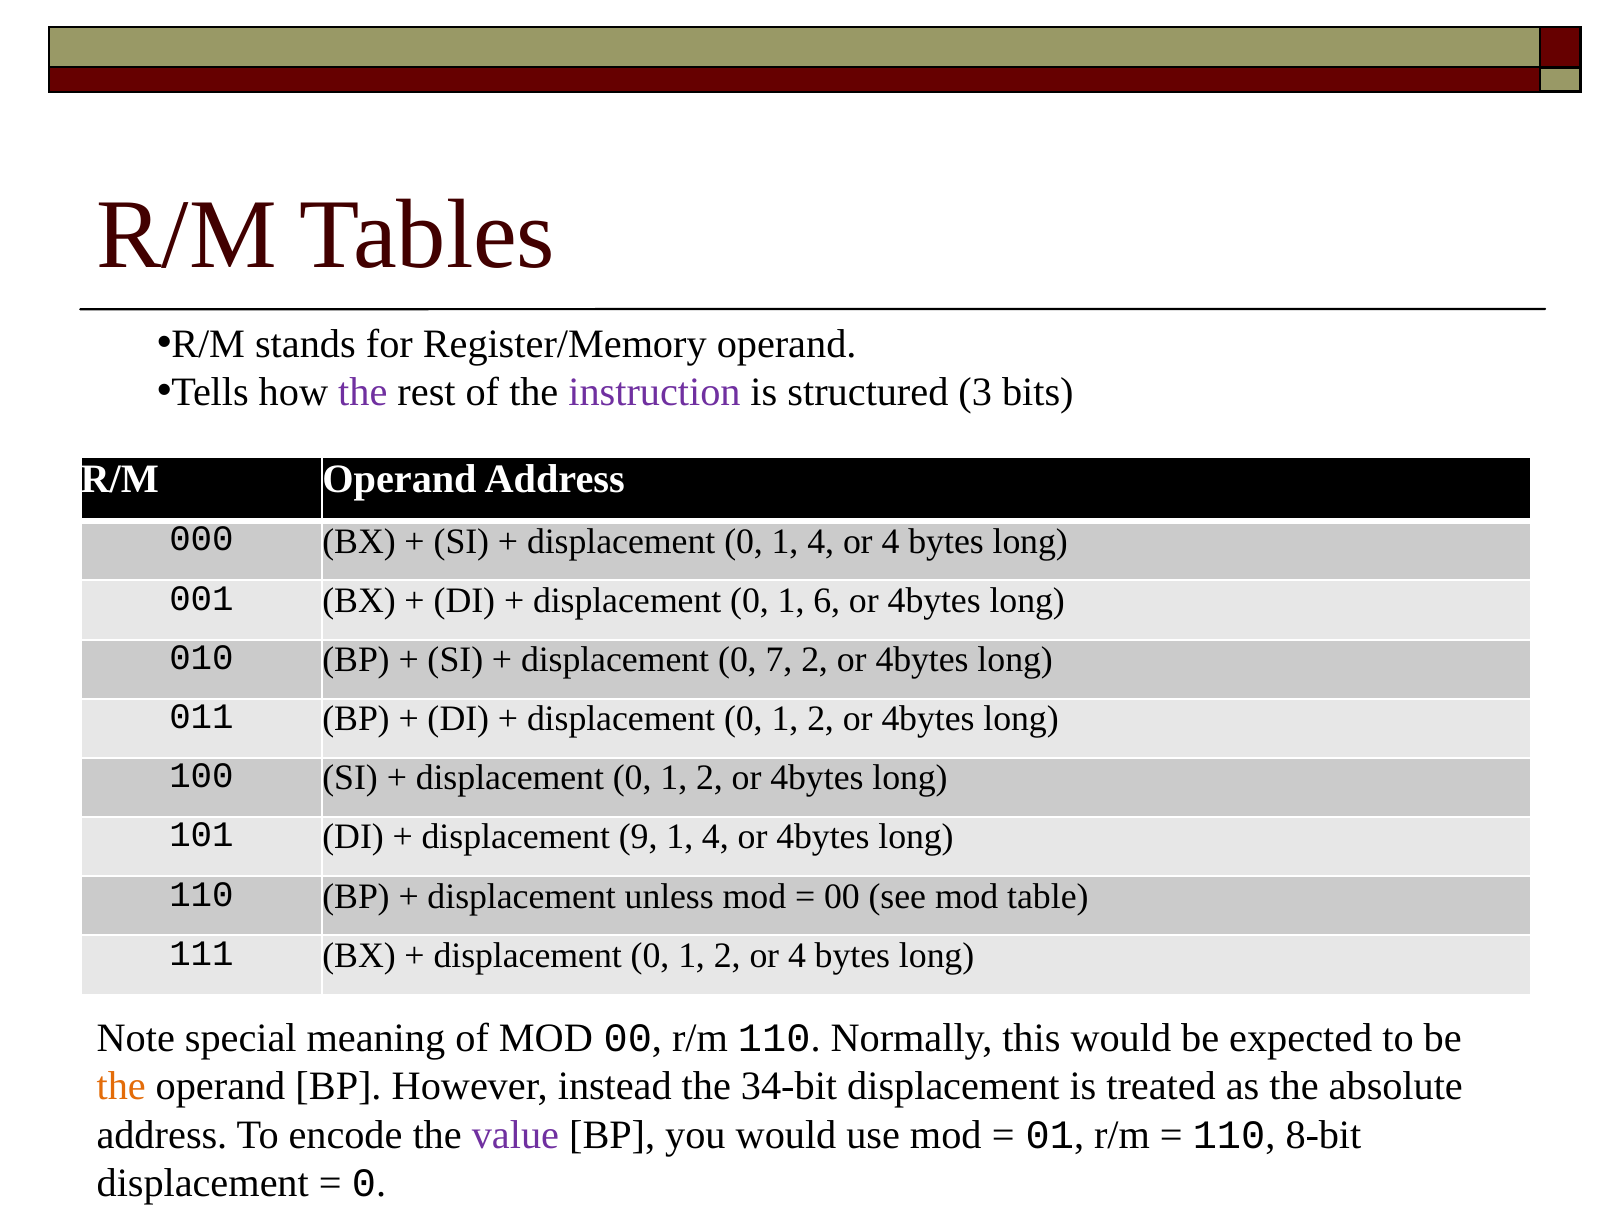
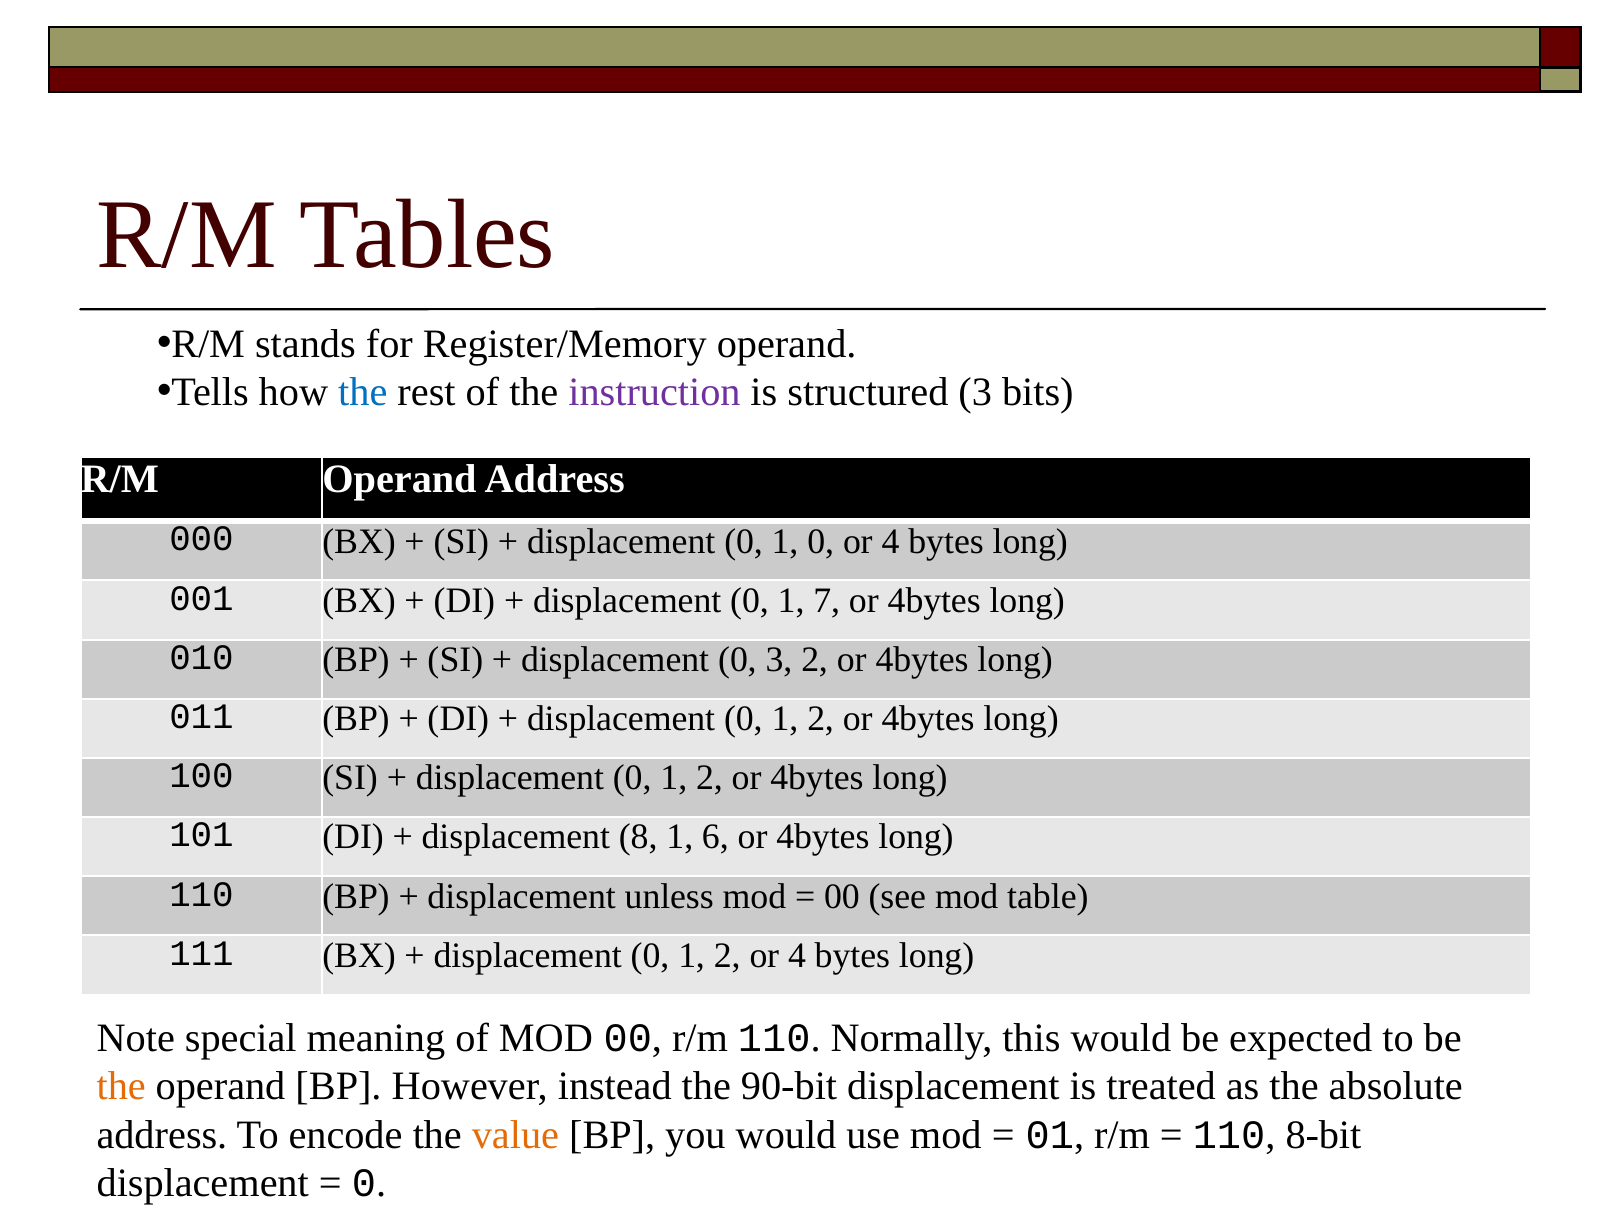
the colour: purple -> blue (363, 392)
0 1 4: 4 -> 0 (821, 541)
6: 6 -> 7 (827, 601)
0 7: 7 -> 3 (779, 660)
9: 9 -> 8 (638, 837)
4: 4 -> 6 (715, 837)
34-bit: 34-bit -> 90-bit (789, 1087)
value colour: purple -> orange (515, 1135)
